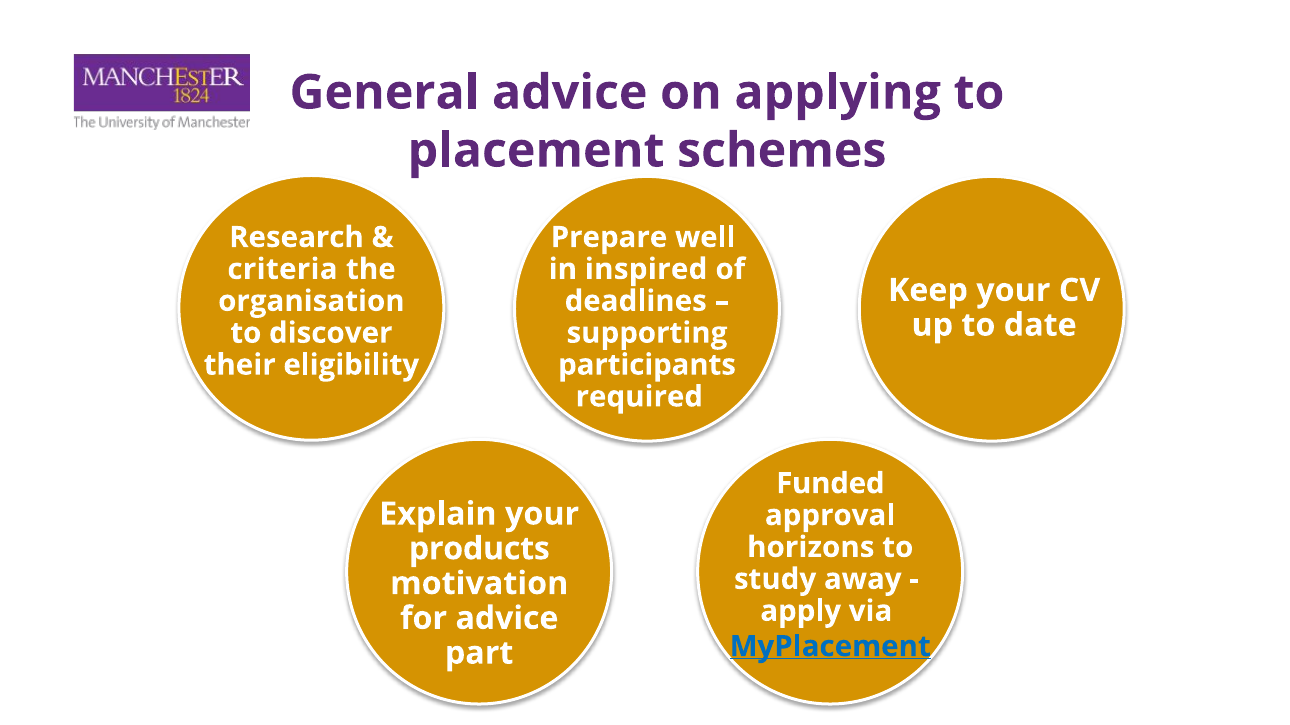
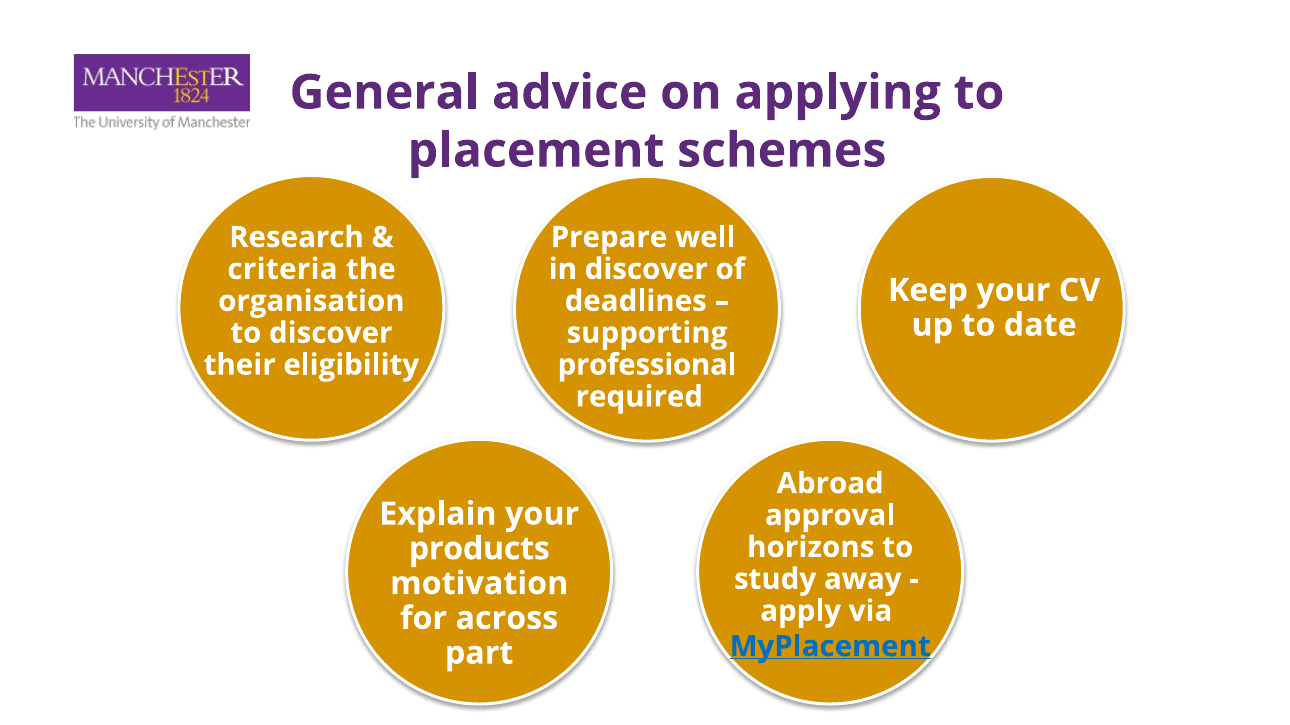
in inspired: inspired -> discover (646, 269)
participants: participants -> professional (647, 365)
Funded: Funded -> Abroad (830, 484)
for advice: advice -> across (507, 619)
